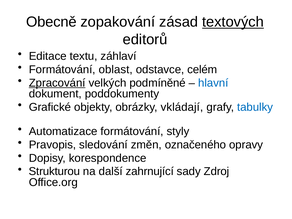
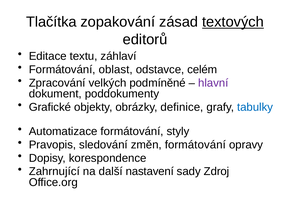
Obecně: Obecně -> Tlačítka (51, 22)
Zpracování underline: present -> none (57, 83)
hlavní colour: blue -> purple (213, 83)
vkládají: vkládají -> definice (182, 107)
změn označeného: označeného -> formátování (195, 145)
Strukturou: Strukturou -> Zahrnující (54, 171)
zahrnující: zahrnující -> nastavení (150, 171)
